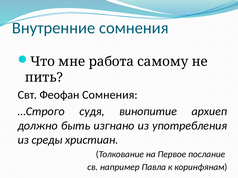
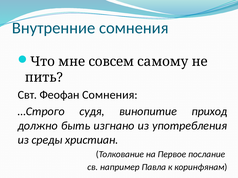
работа: работа -> совсем (111, 62)
архиеп: архиеп -> приход (209, 112)
